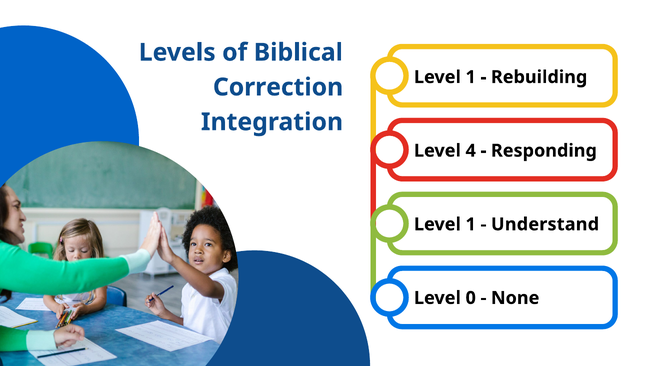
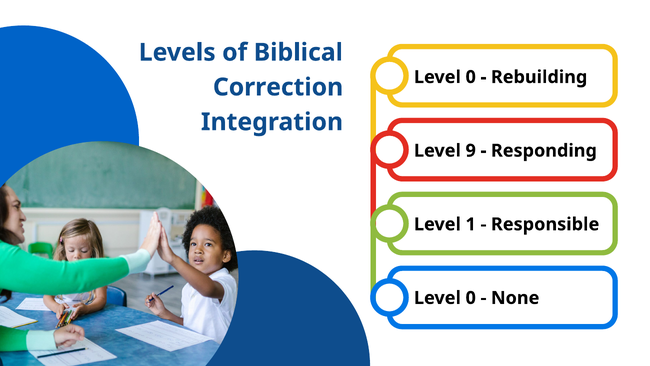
1: 1 -> 0 (471, 77)
4: 4 -> 9 (471, 151)
Understand: Understand -> Responsible (545, 224)
